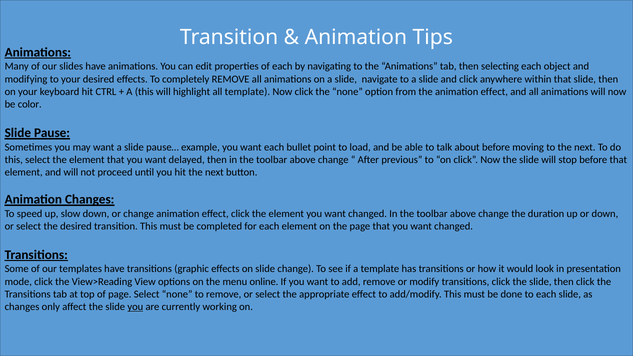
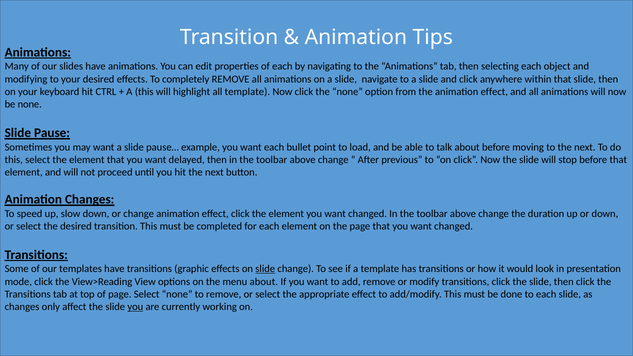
be color: color -> none (30, 104)
slide underline: none -> present (265, 269)
menu online: online -> about (264, 282)
